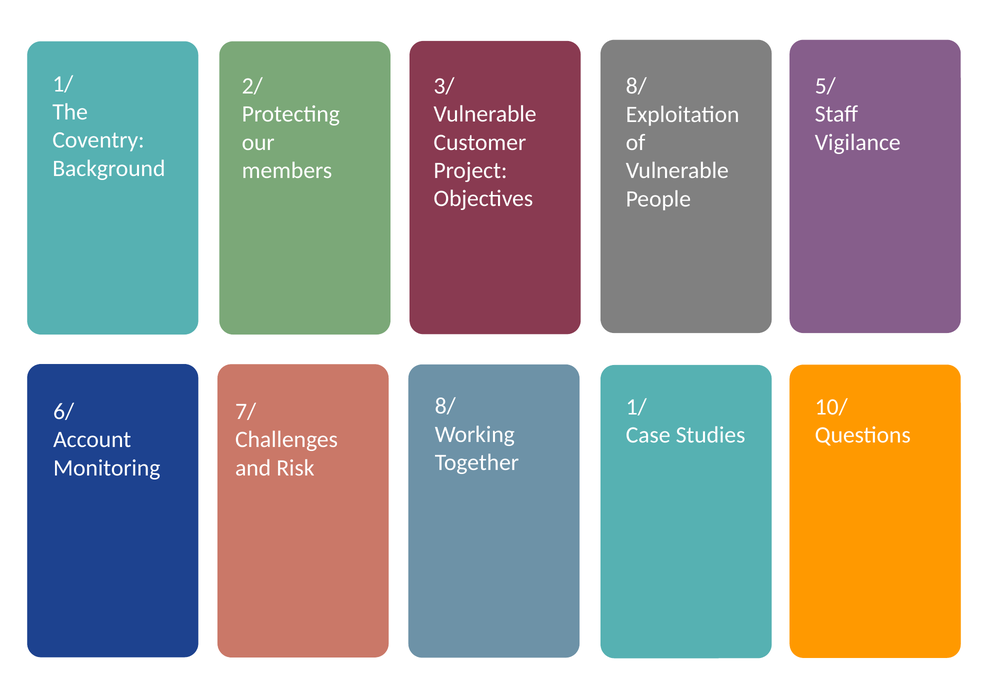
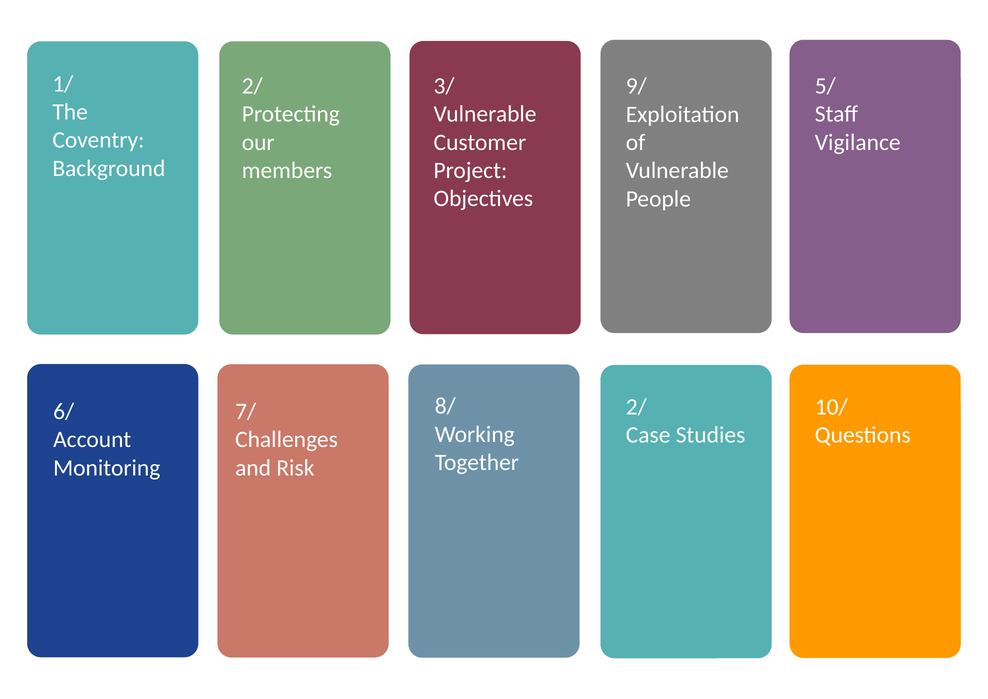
8/: 8/ -> 9/ (636, 86)
1/: 1/ -> 2/ (636, 407)
